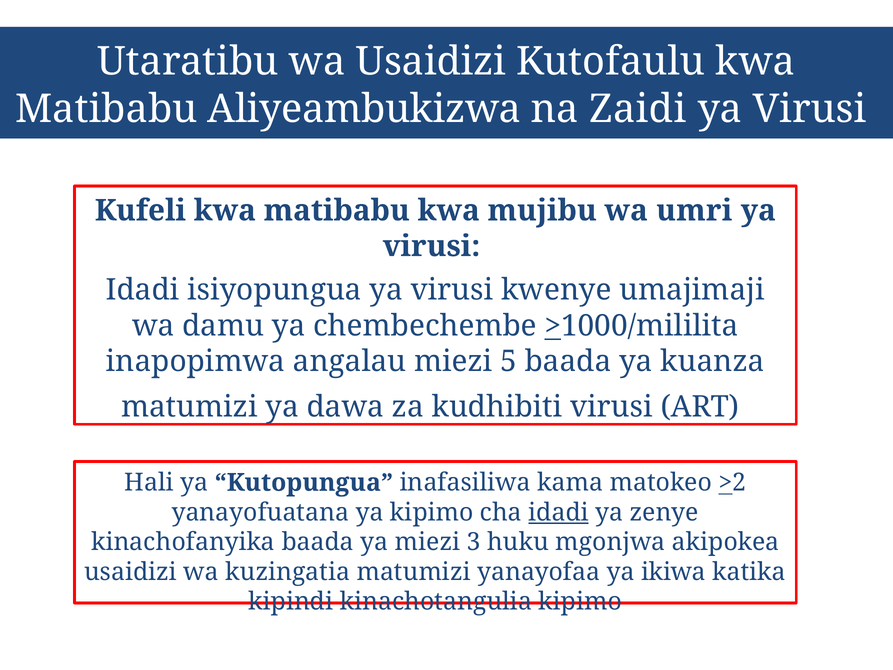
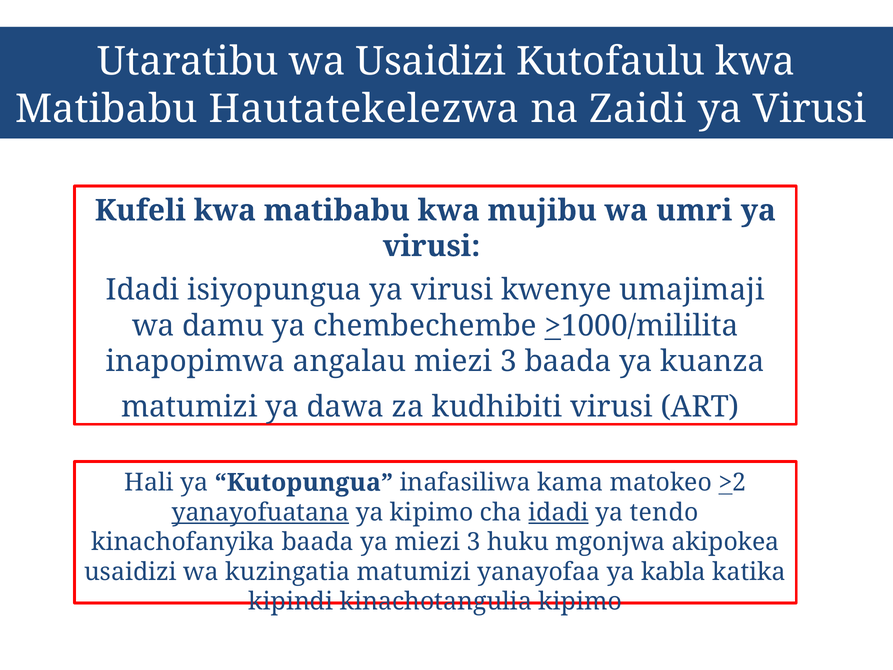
Aliyeambukizwa: Aliyeambukizwa -> Hautatekelezwa (364, 109)
angalau miezi 5: 5 -> 3 (509, 361)
yanayofuatana underline: none -> present (260, 512)
zenye: zenye -> tendo (664, 512)
ikiwa: ikiwa -> kabla (673, 572)
